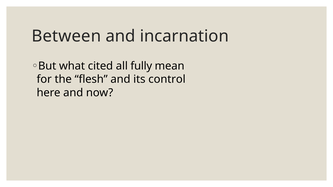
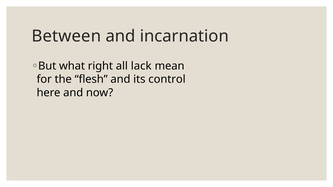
cited: cited -> right (100, 66)
fully: fully -> lack (141, 66)
